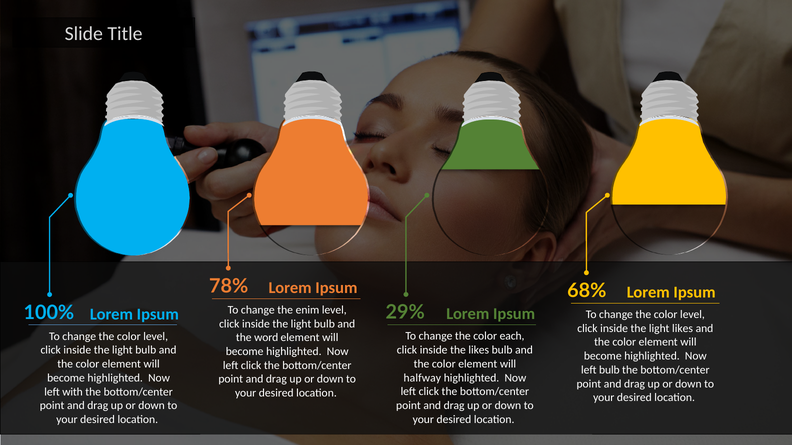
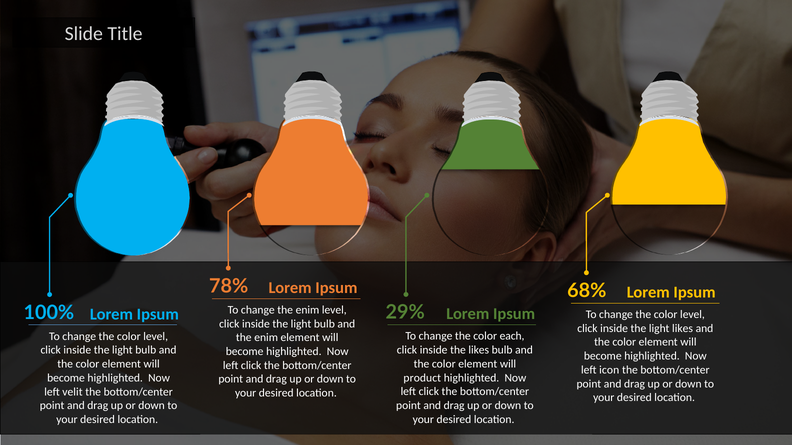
word: word -> enim (266, 338)
left bulb: bulb -> icon (609, 370)
halfway: halfway -> product (422, 378)
with: with -> velit (72, 392)
